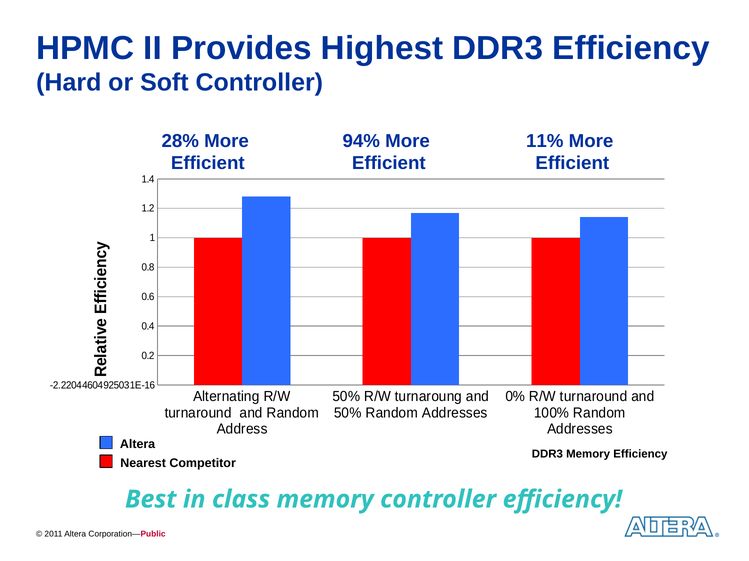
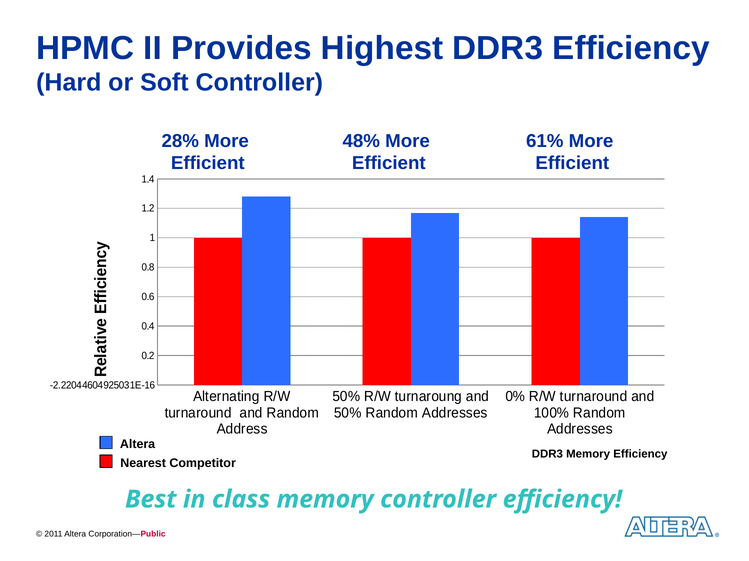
94%: 94% -> 48% (361, 141)
11%: 11% -> 61% (545, 141)
